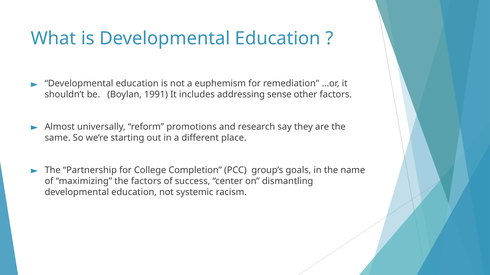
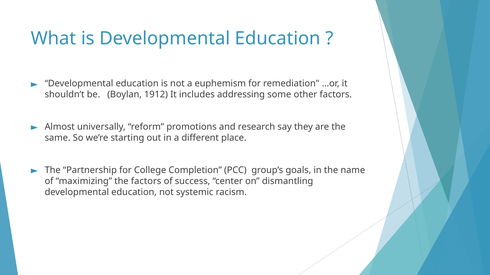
1991: 1991 -> 1912 (156, 95)
sense: sense -> some (279, 95)
